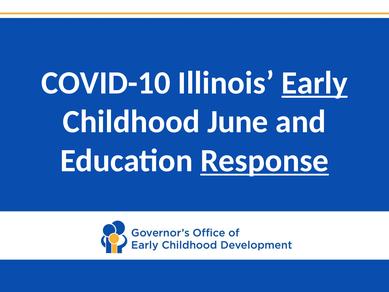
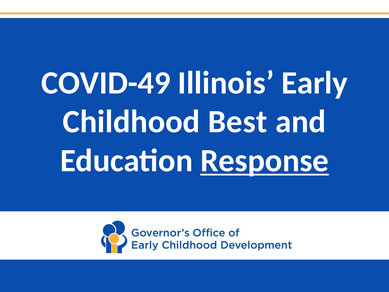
COVID-10: COVID-10 -> COVID-49 (106, 83)
Early underline: present -> none (315, 83)
June: June -> Best (238, 122)
